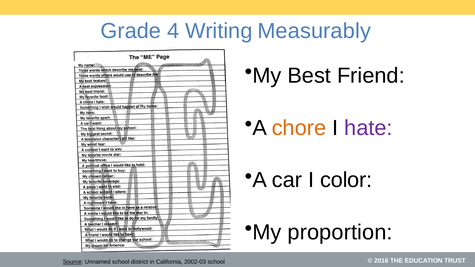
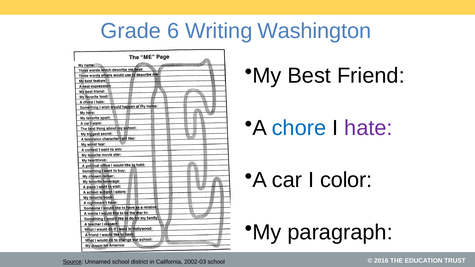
4: 4 -> 6 (173, 31)
Measurably: Measurably -> Washington (314, 31)
chore colour: orange -> blue (299, 128)
proportion: proportion -> paragraph (340, 232)
